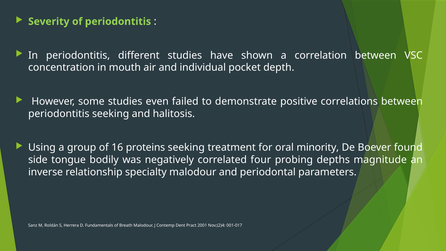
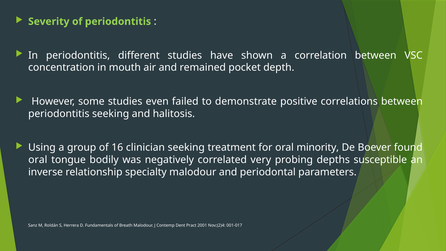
individual: individual -> remained (203, 68)
proteins: proteins -> clinician (145, 147)
side: side -> oral (38, 160)
four: four -> very (261, 160)
magnitude: magnitude -> susceptible (380, 160)
